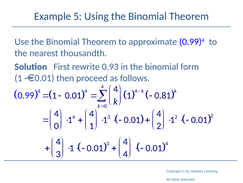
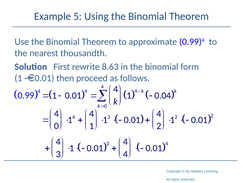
0.93: 0.93 -> 8.63 (110, 67)
0.81: 0.81 -> 0.04 (163, 95)
